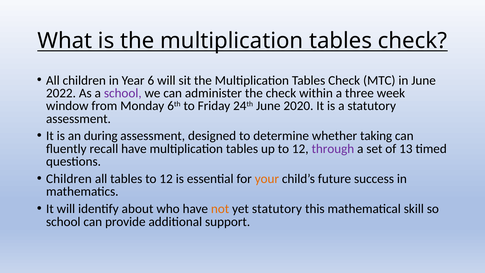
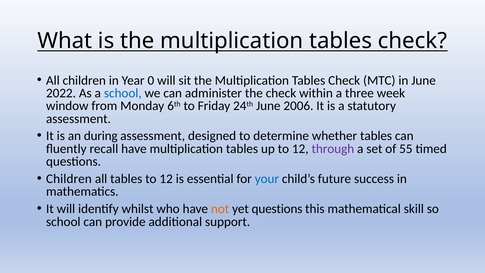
6: 6 -> 0 (151, 80)
school colour: purple -> blue (123, 93)
2020: 2020 -> 2006 (298, 106)
whether taking: taking -> tables (376, 136)
13: 13 -> 55 (406, 149)
your colour: orange -> blue (267, 179)
about: about -> whilst (138, 209)
yet statutory: statutory -> questions (277, 209)
